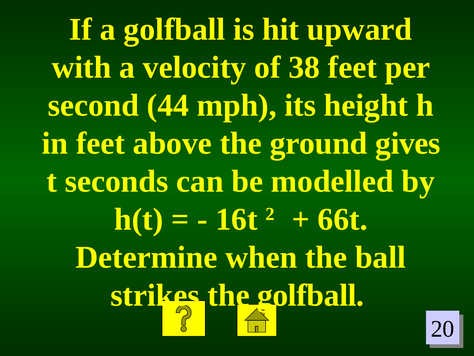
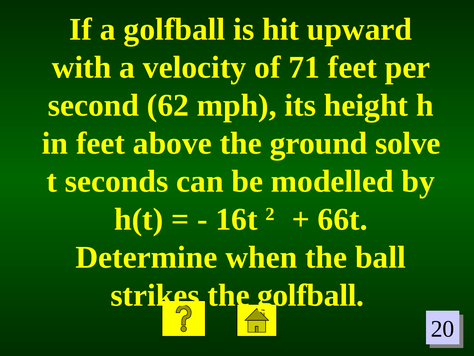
38: 38 -> 71 (304, 67)
44: 44 -> 62 (168, 105)
gives: gives -> solve (408, 143)
